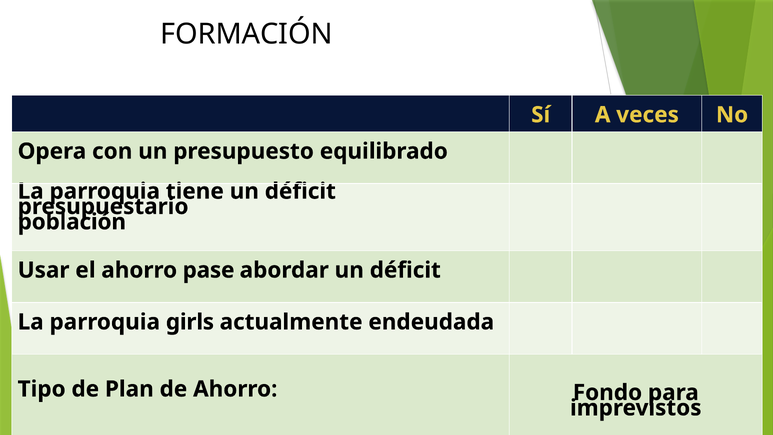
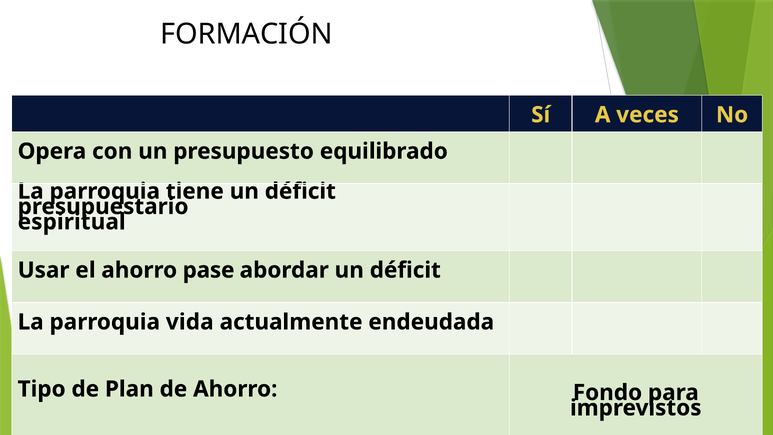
población: población -> espiritual (72, 222)
girls: girls -> vida (190, 322)
